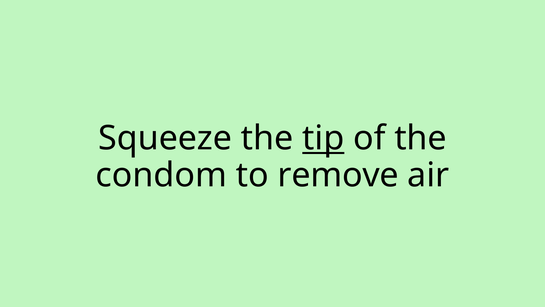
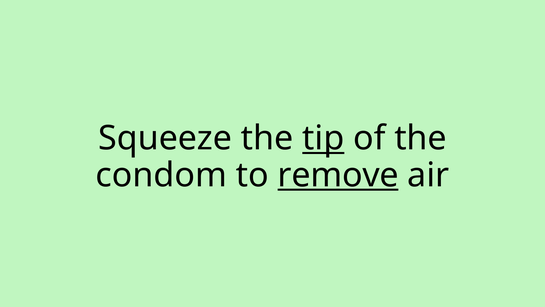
remove underline: none -> present (338, 175)
